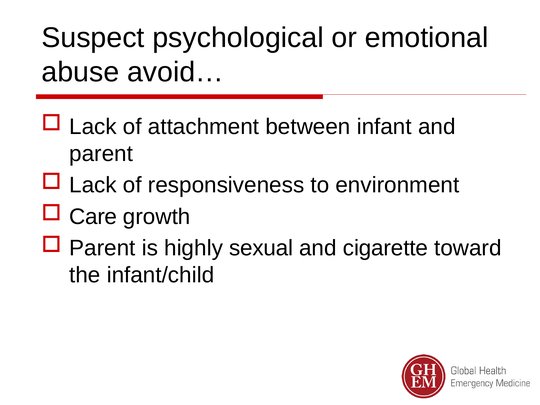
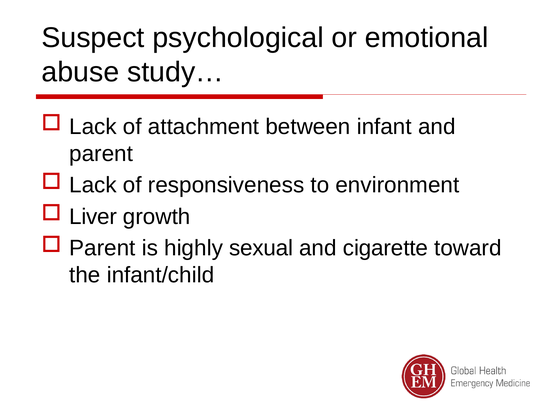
avoid…: avoid… -> study… (175, 72)
Care: Care -> Liver (93, 217)
